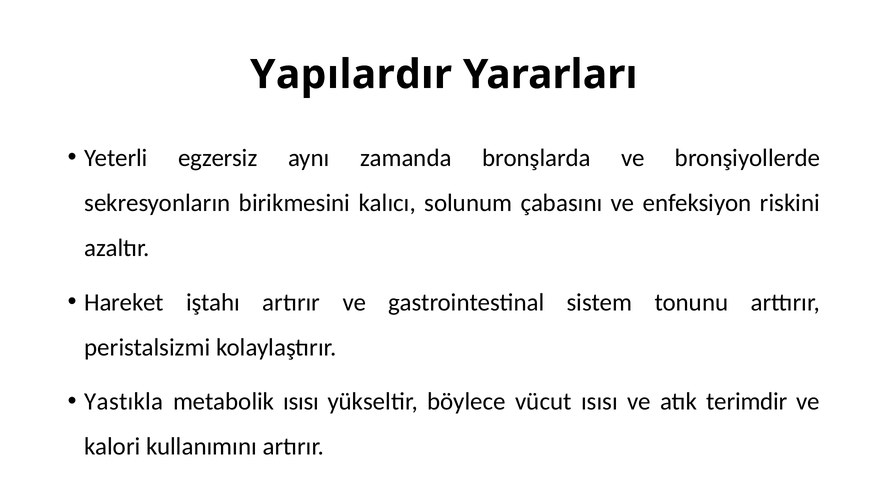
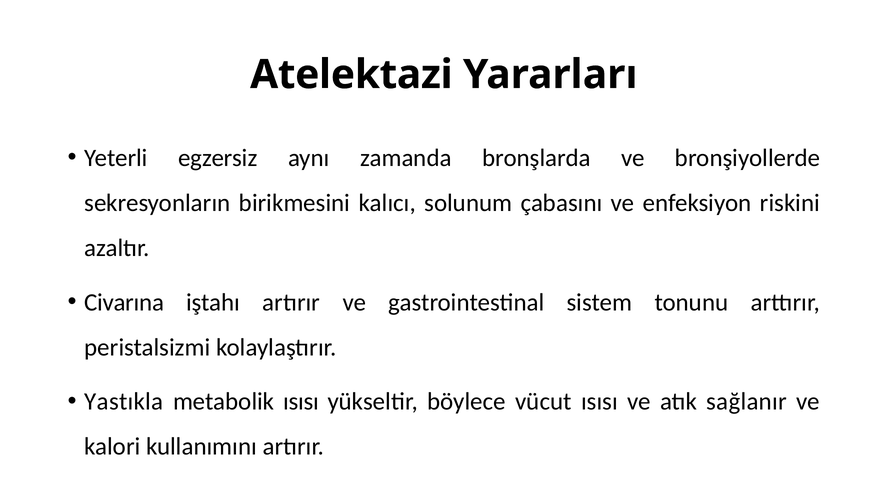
Yapılardır: Yapılardır -> Atelektazi (351, 75)
Hareket: Hareket -> Civarına (124, 302)
terimdir: terimdir -> sağlanır (747, 401)
